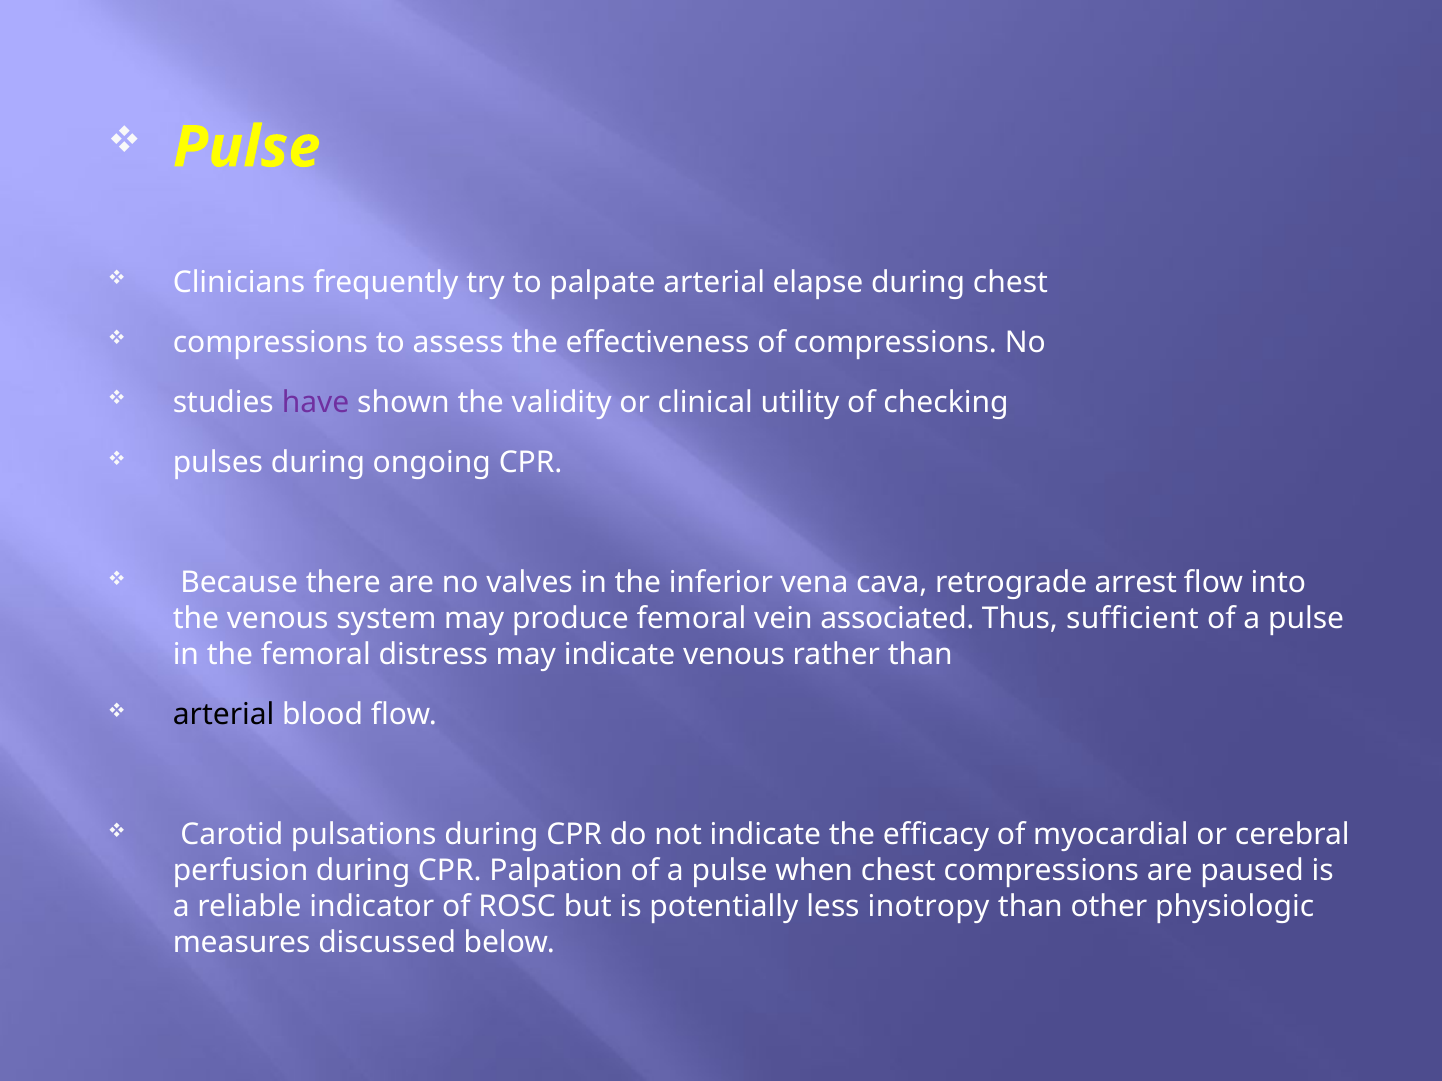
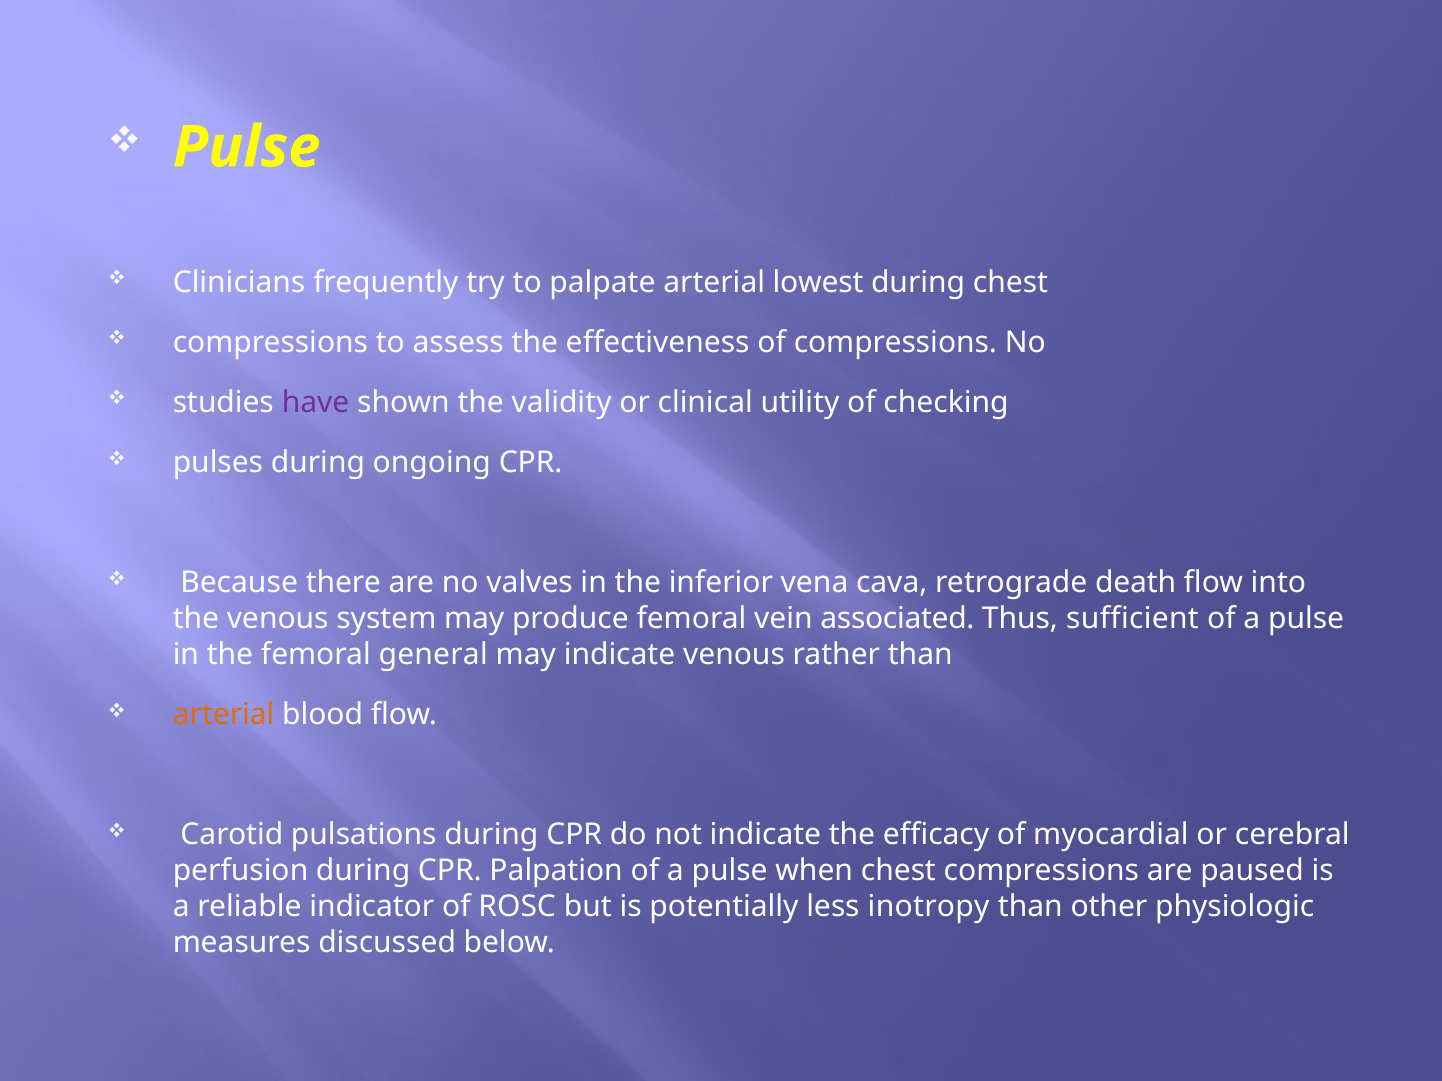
elapse: elapse -> lowest (818, 282)
arrest: arrest -> death (1136, 583)
distress: distress -> general (433, 655)
arterial colour: black -> orange (224, 715)
